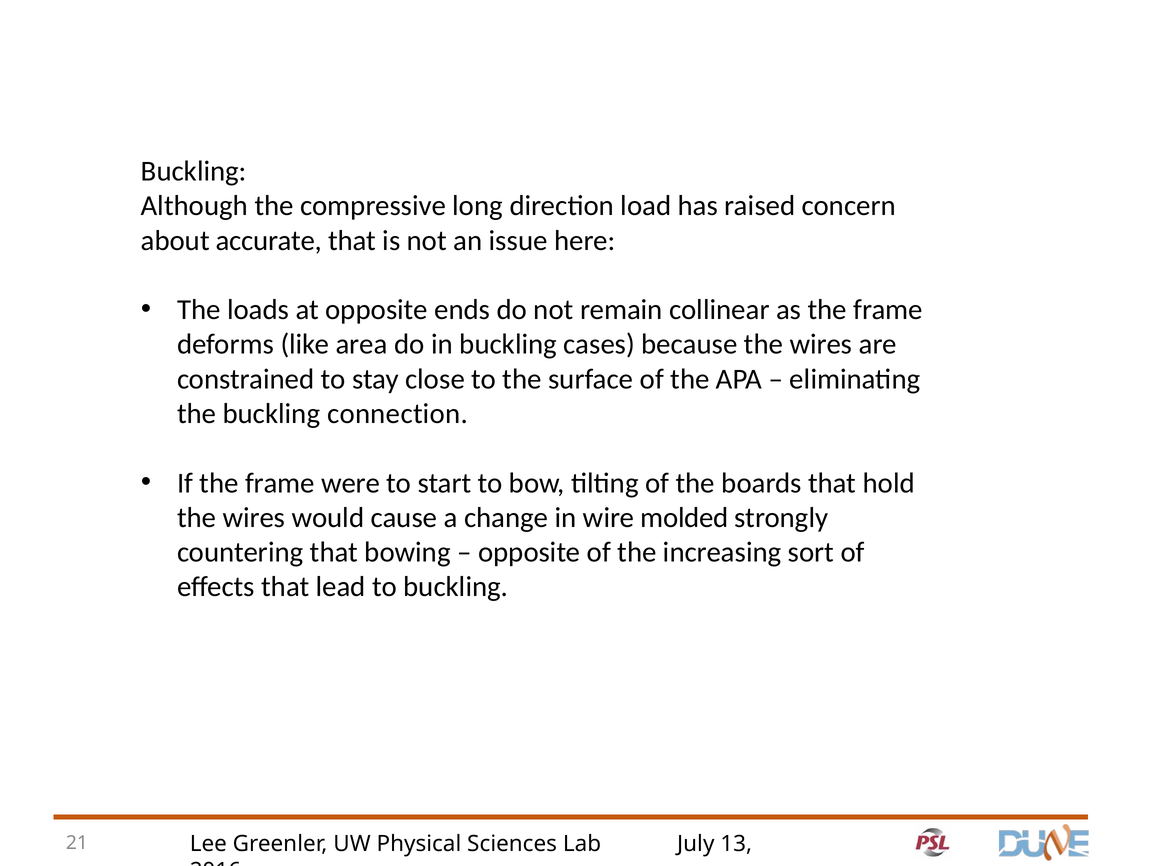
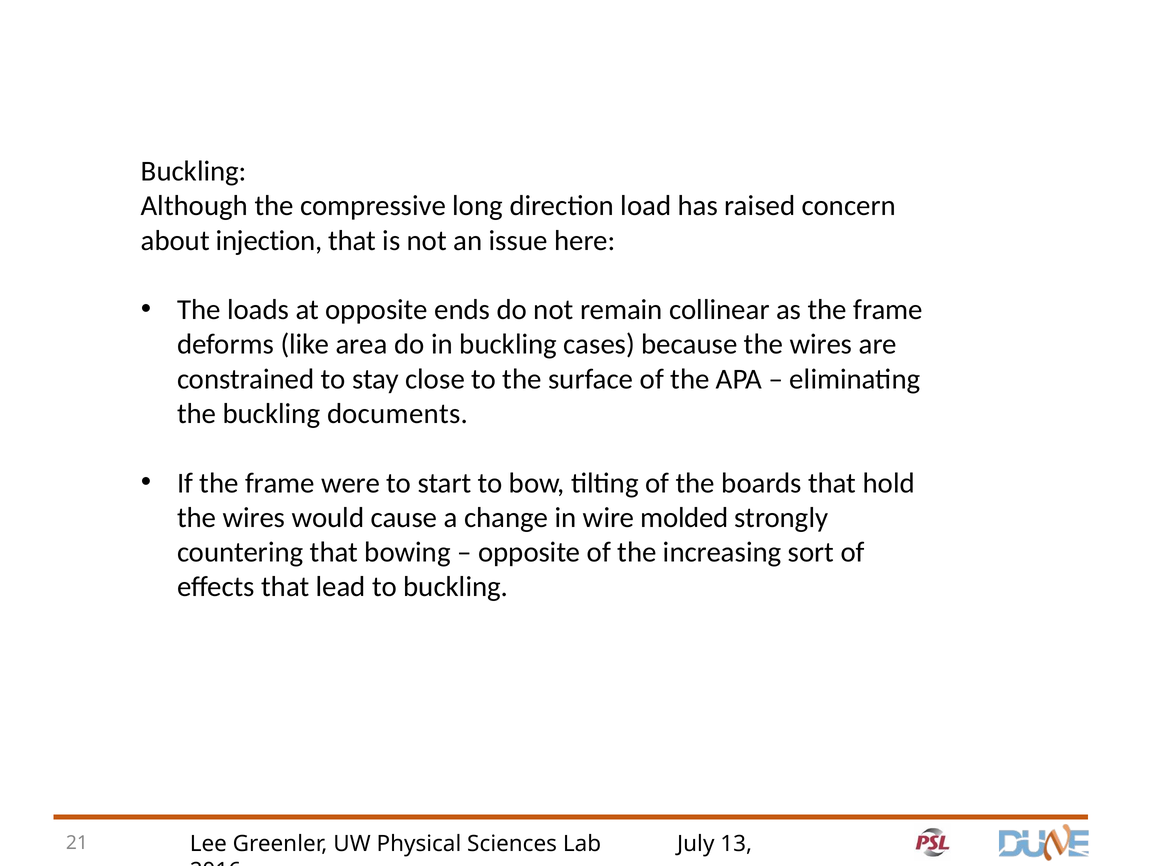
accurate: accurate -> injection (269, 241)
connection: connection -> documents (398, 414)
